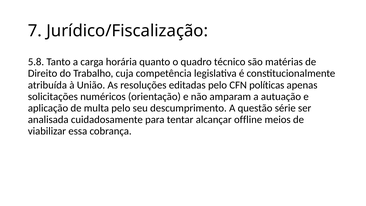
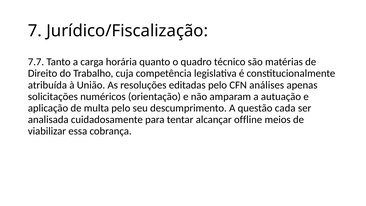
5.8: 5.8 -> 7.7 (36, 62)
políticas: políticas -> análises (267, 85)
série: série -> cada (285, 108)
